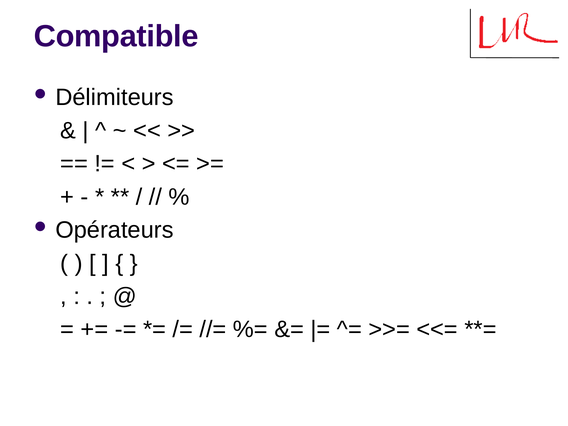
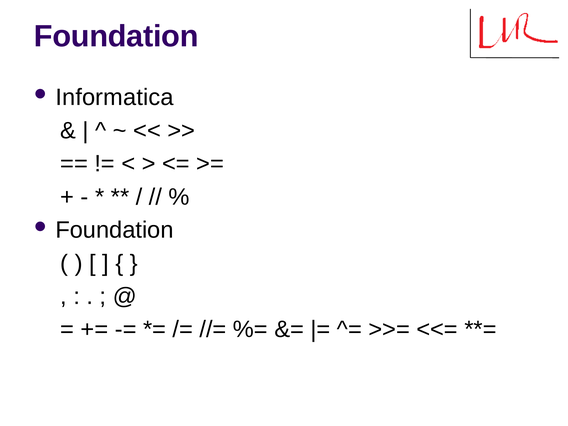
Compatible: Compatible -> Foundation (116, 36)
Délimiteurs: Délimiteurs -> Informatica (114, 97)
Opérateurs: Opérateurs -> Foundation (115, 230)
